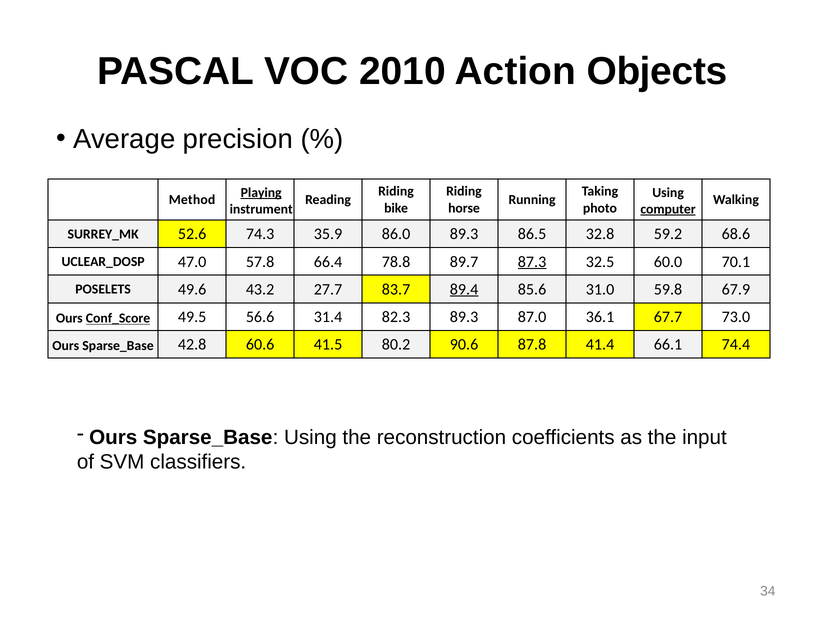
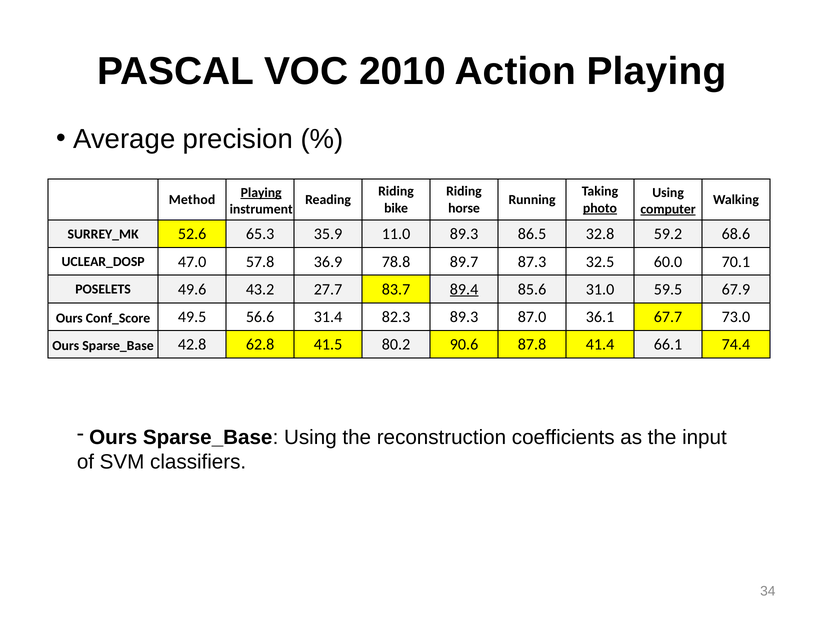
Action Objects: Objects -> Playing (657, 71)
photo underline: none -> present (600, 208)
74.3: 74.3 -> 65.3 (260, 234)
86.0: 86.0 -> 11.0 (396, 234)
66.4: 66.4 -> 36.9 (328, 262)
87.3 underline: present -> none (532, 262)
59.8: 59.8 -> 59.5 (668, 289)
Conf_Score underline: present -> none (118, 318)
60.6: 60.6 -> 62.8 (260, 344)
